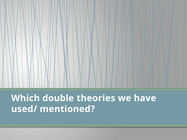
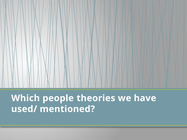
double: double -> people (58, 98)
